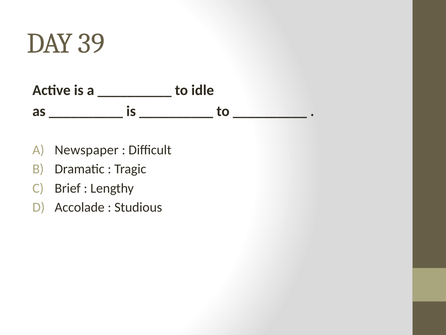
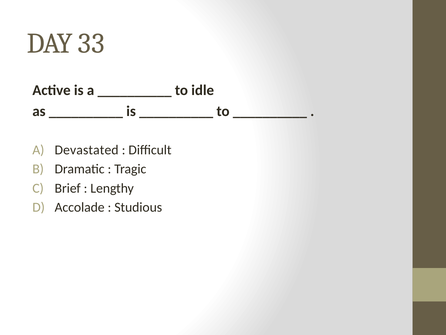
39: 39 -> 33 (91, 43)
Newspaper: Newspaper -> Devastated (87, 150)
